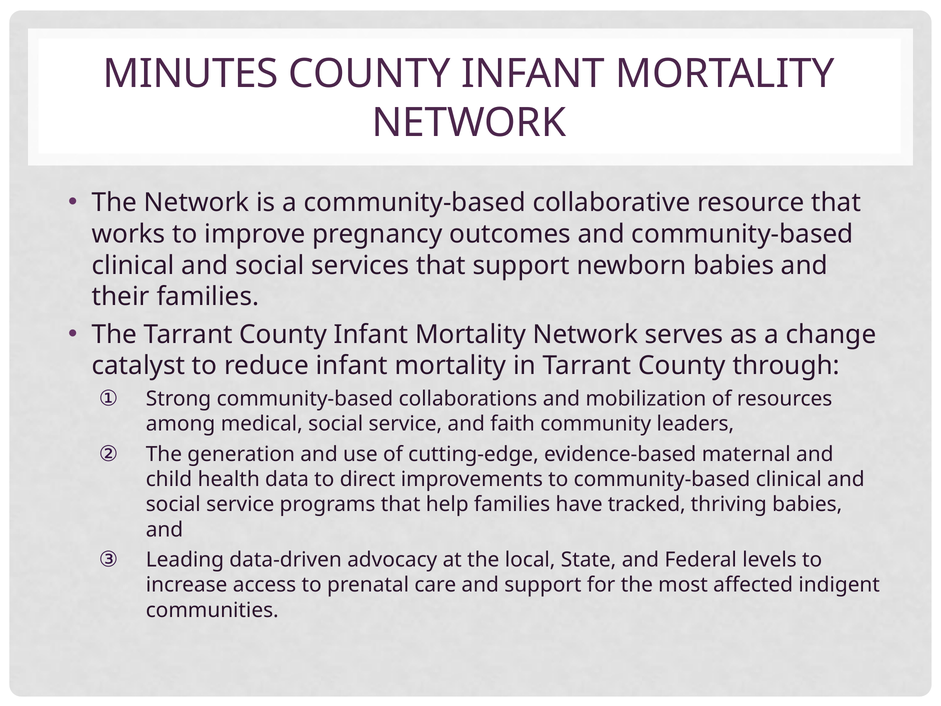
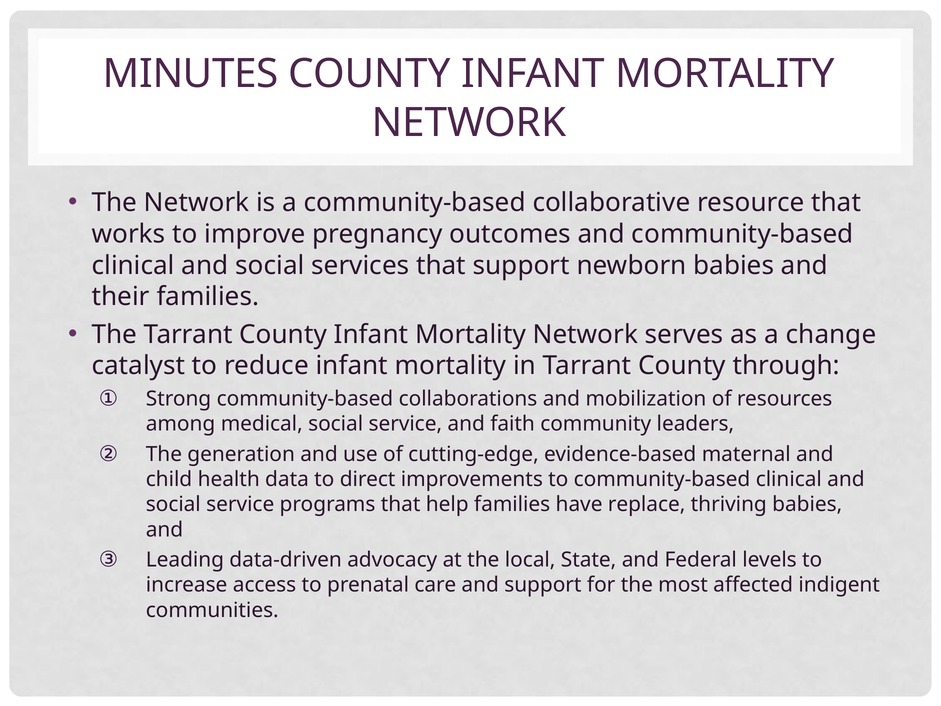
tracked: tracked -> replace (647, 504)
